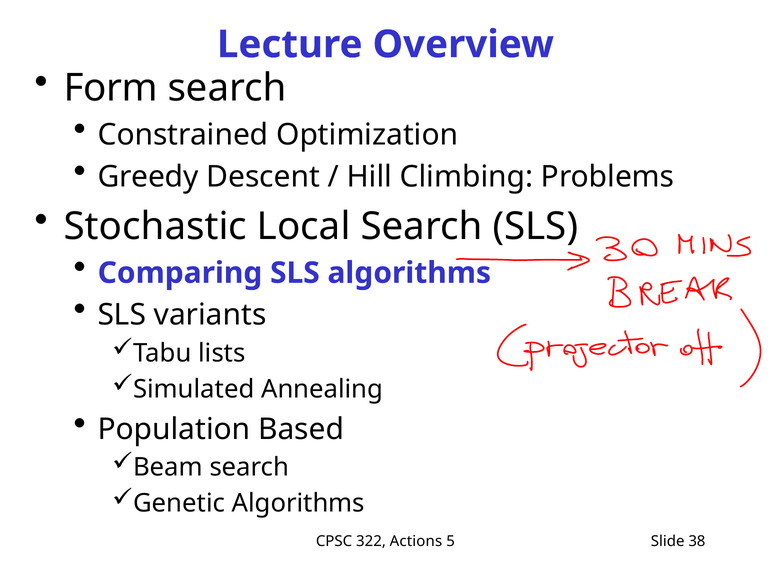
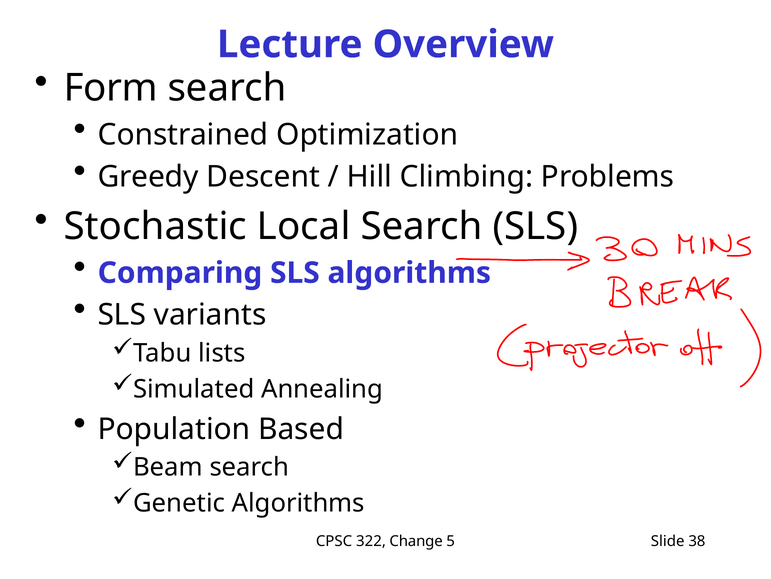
Actions: Actions -> Change (416, 541)
